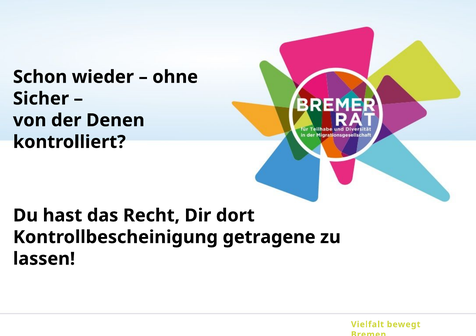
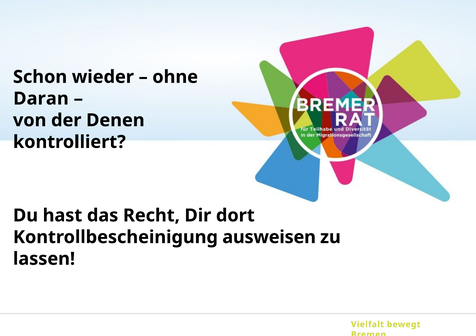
Sicher: Sicher -> Daran (41, 99)
getragene: getragene -> ausweisen (269, 238)
